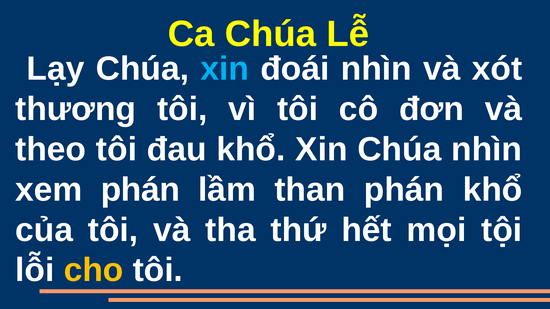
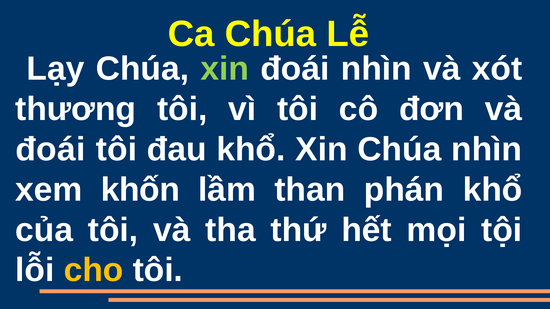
xin colour: light blue -> light green (225, 69)
theo: theo -> đoái (50, 150)
xem phán: phán -> khốn (140, 190)
